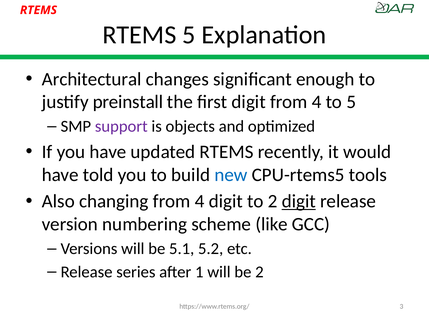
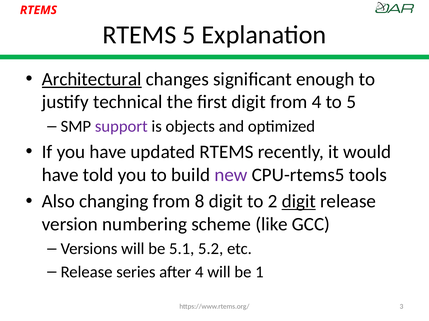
Architectural underline: none -> present (92, 79)
preinstall: preinstall -> technical (128, 102)
new colour: blue -> purple (231, 175)
changing from 4: 4 -> 8 (200, 202)
after 1: 1 -> 4 (199, 273)
be 2: 2 -> 1 (259, 273)
